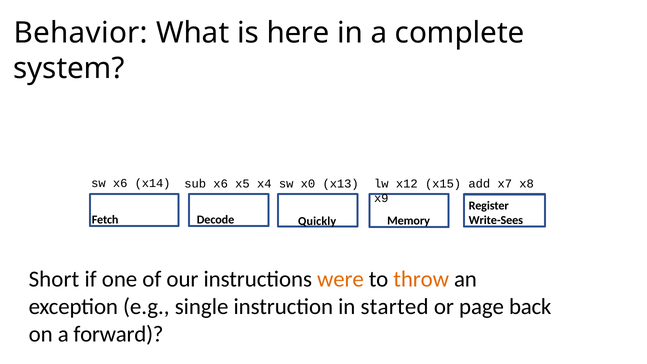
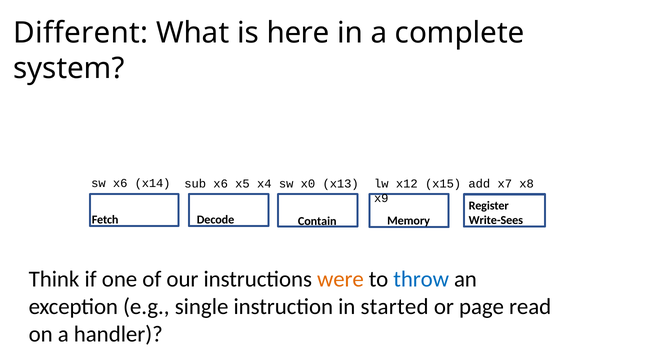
Behavior: Behavior -> Different (81, 33)
Quickly: Quickly -> Contain (317, 221)
Short: Short -> Think (54, 279)
throw colour: orange -> blue (421, 279)
back: back -> read (530, 307)
forward: forward -> handler (118, 334)
